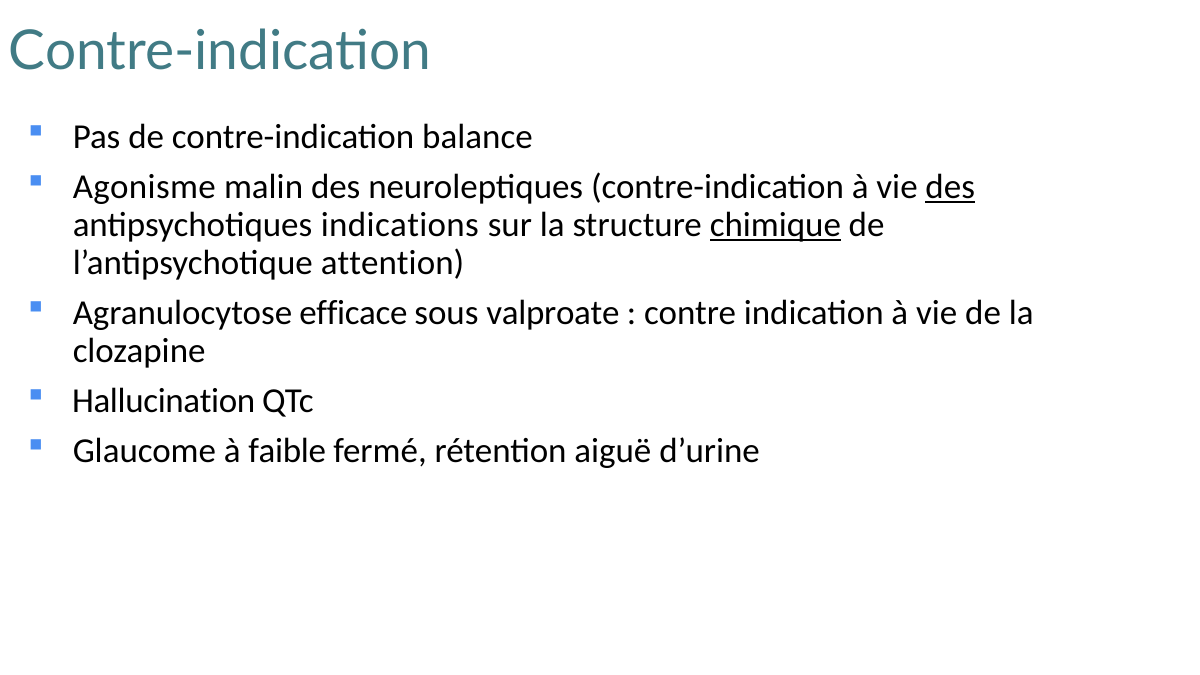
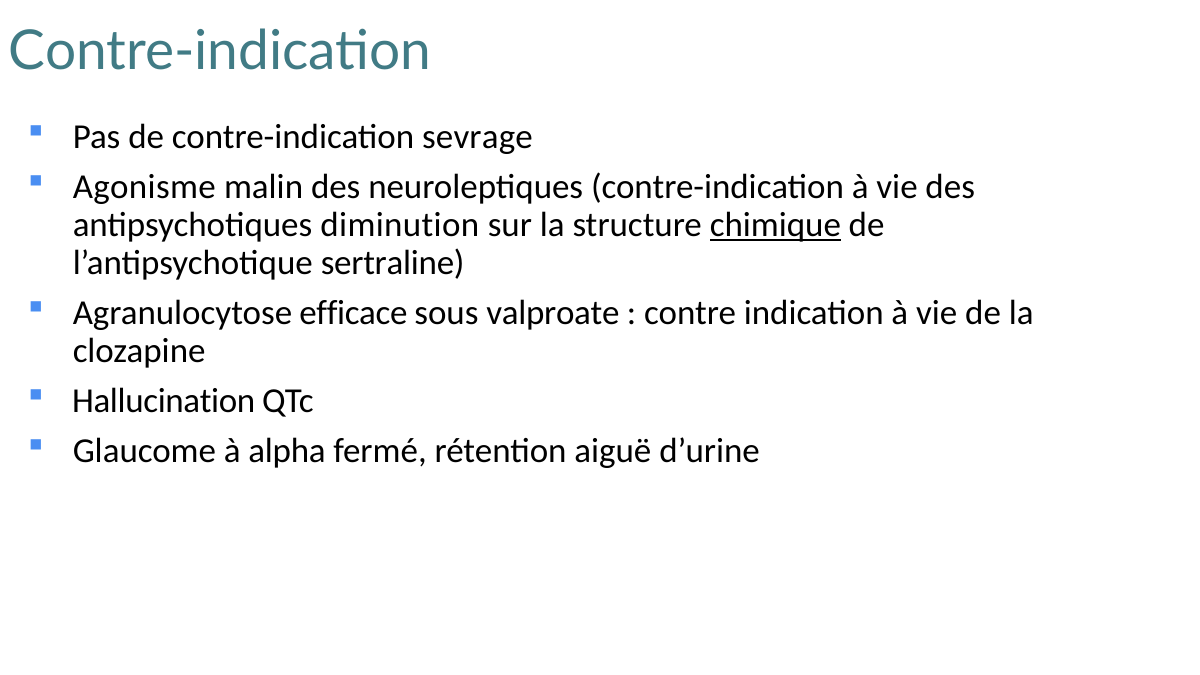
balance: balance -> sevrage (477, 137)
des underline: present -> none (950, 187)
indications: indications -> diminution (400, 225)
attention: attention -> sertraline (393, 263)
faible: faible -> alpha (287, 451)
